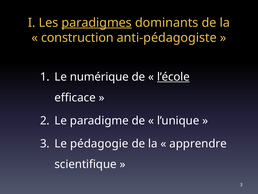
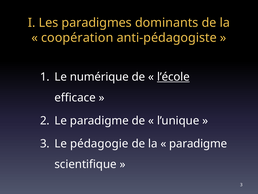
paradigmes underline: present -> none (97, 23)
construction: construction -> coopération (77, 38)
apprendre: apprendre -> paradigme (198, 143)
